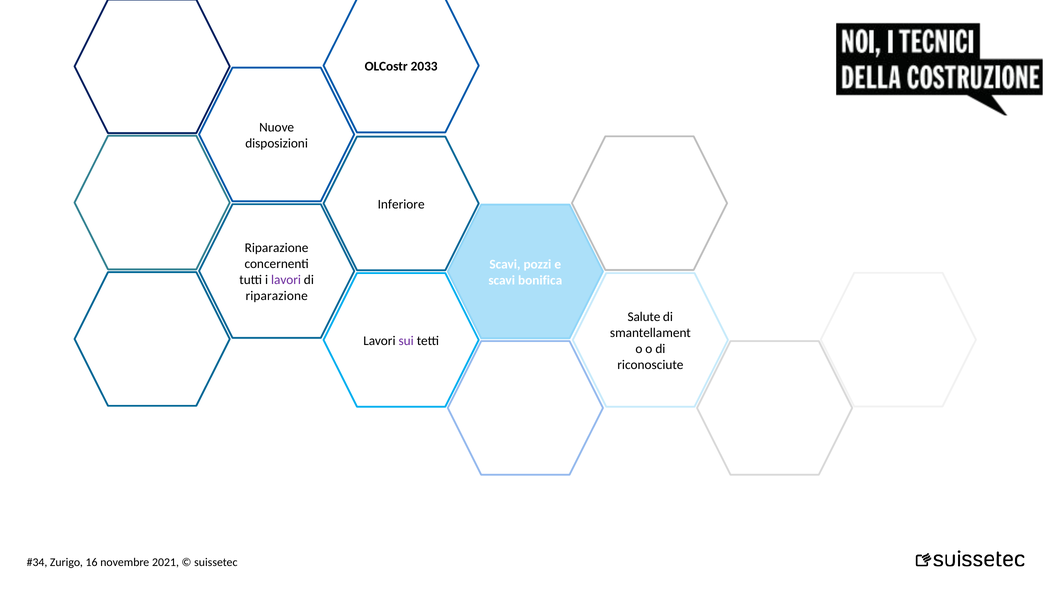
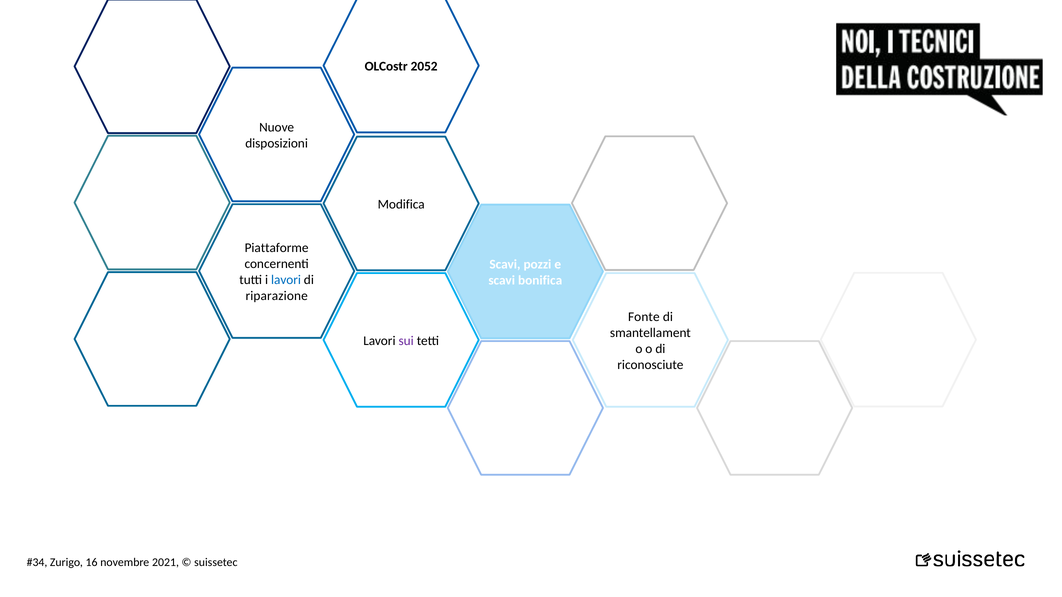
2033: 2033 -> 2052 (424, 67)
Inferiore: Inferiore -> Modifica (401, 204)
Riparazione: Riparazione -> Piattaforme (277, 248)
lavori colour: purple -> blue (286, 280)
Salute: Salute -> Fonte (644, 317)
